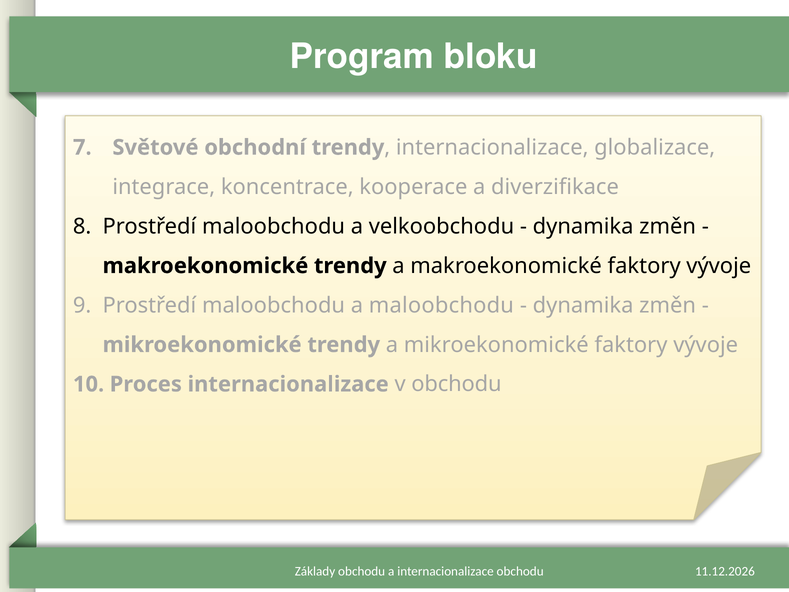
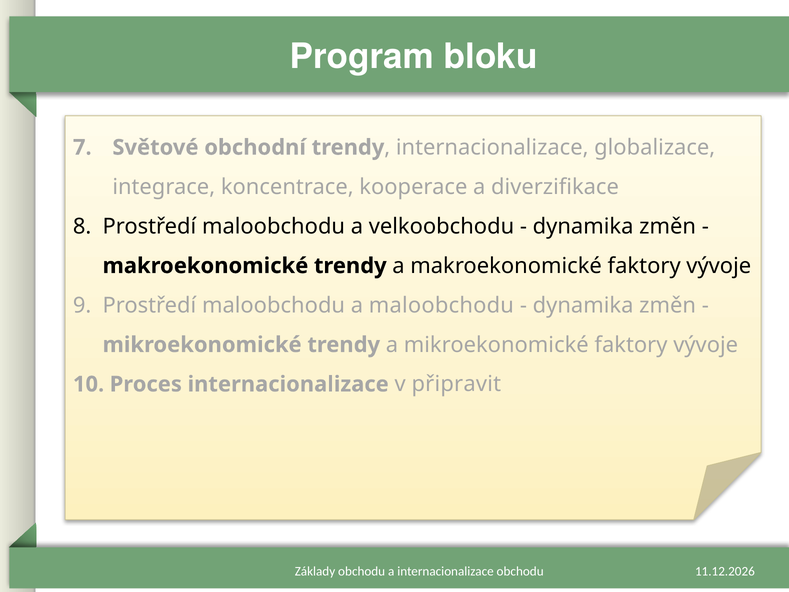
v obchodu: obchodu -> připravit (456, 384)
